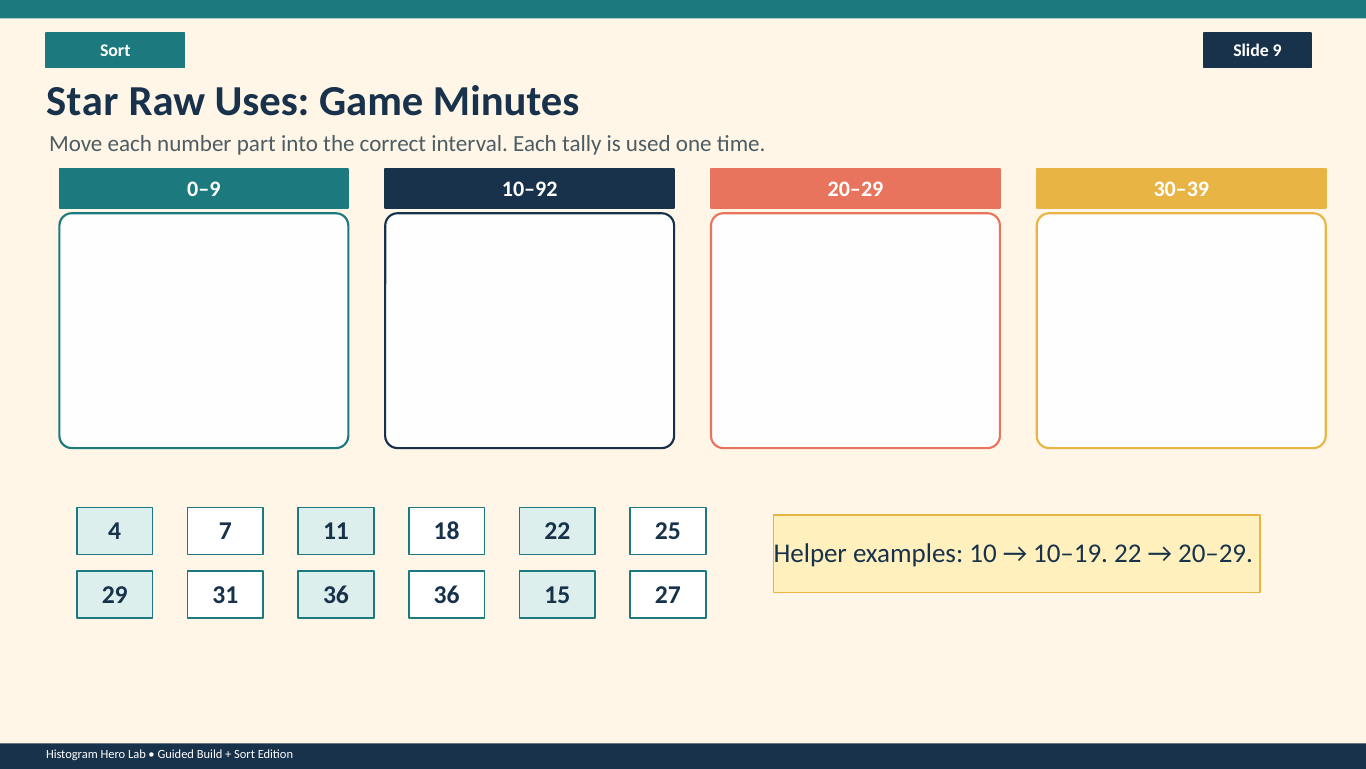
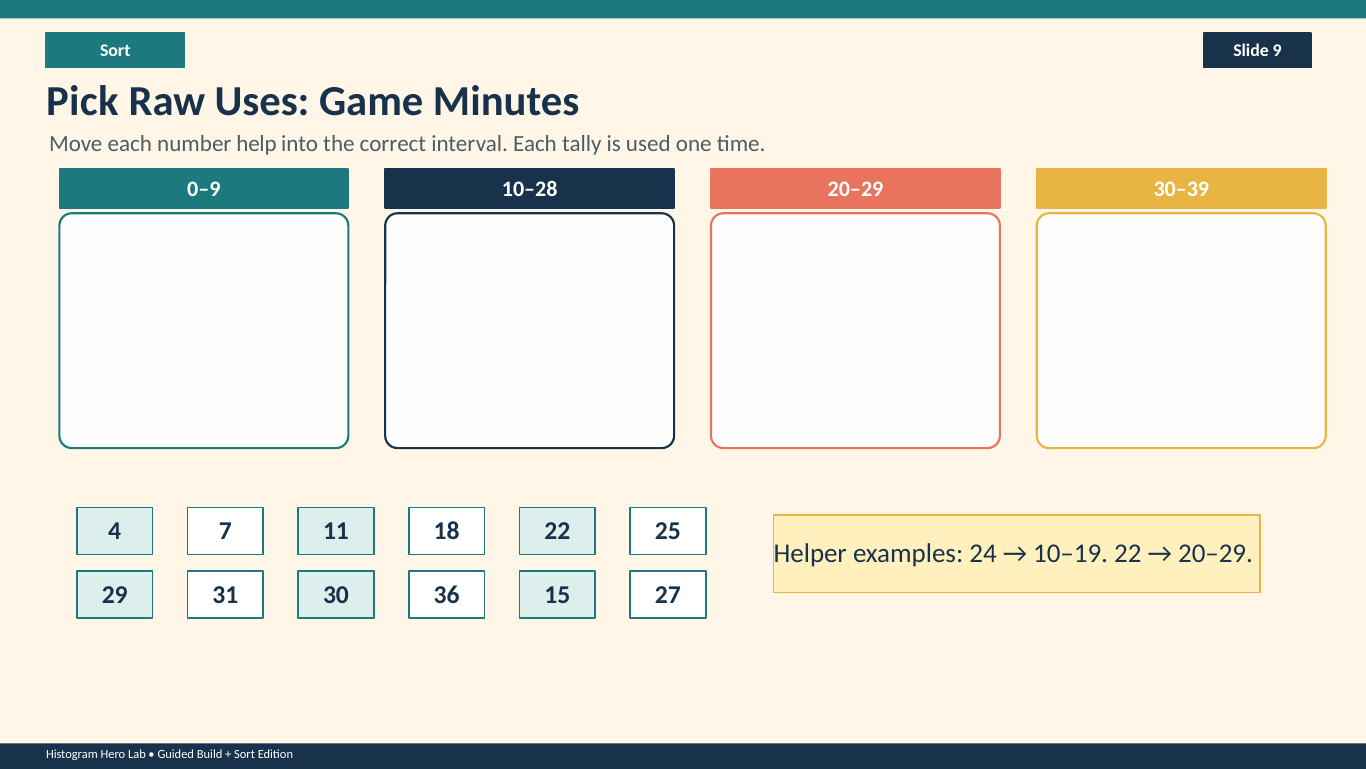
Star: Star -> Pick (82, 101)
part: part -> help (257, 143)
10–92: 10–92 -> 10–28 (530, 189)
10: 10 -> 24 (983, 553)
31 36: 36 -> 30 (336, 594)
